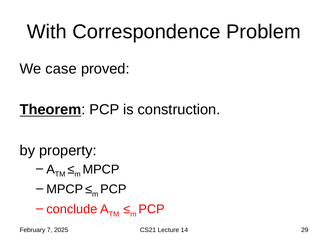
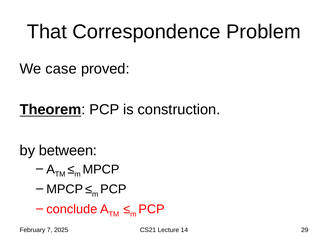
With: With -> That (47, 32)
property: property -> between (68, 150)
